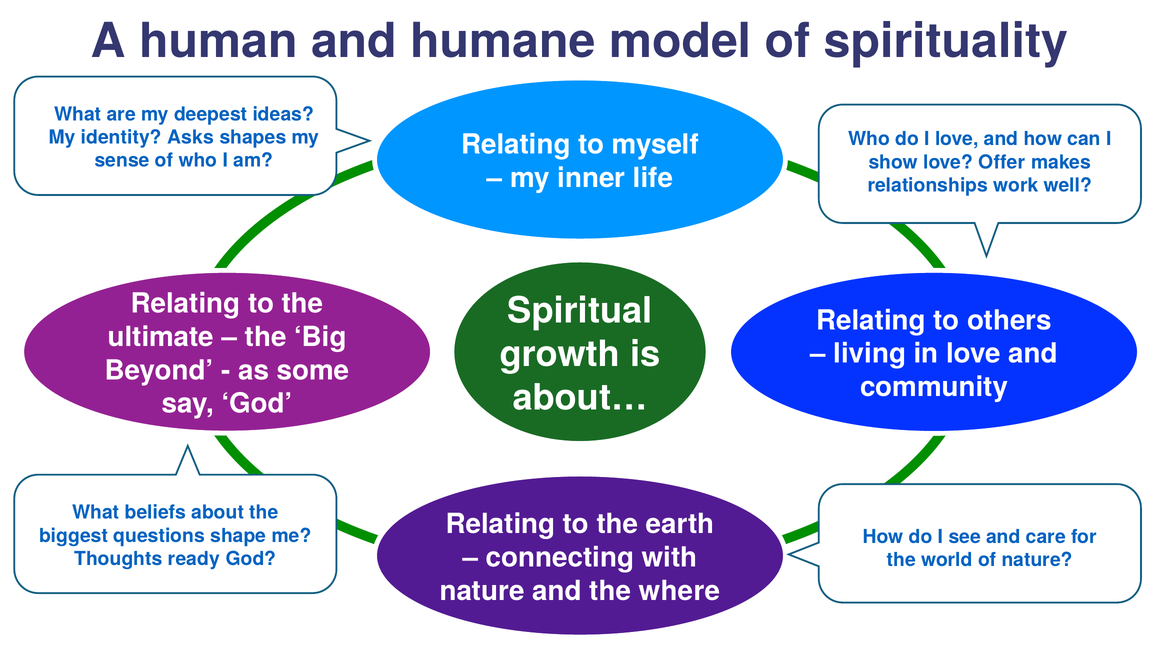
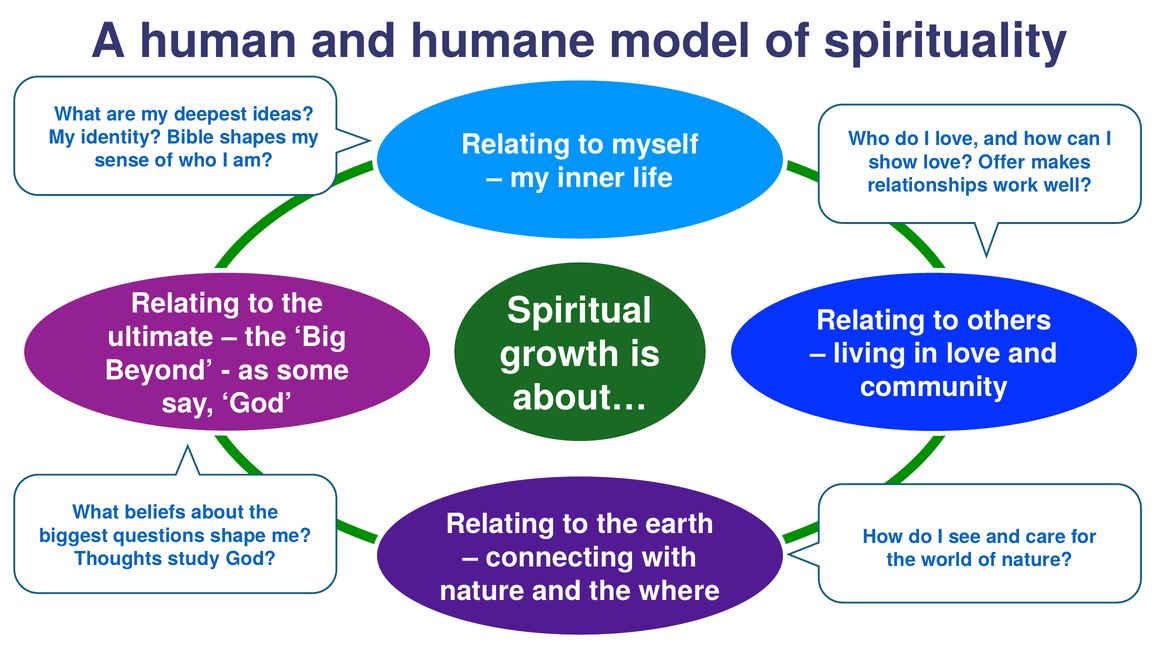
Asks: Asks -> Bible (191, 137)
ready: ready -> study (194, 559)
